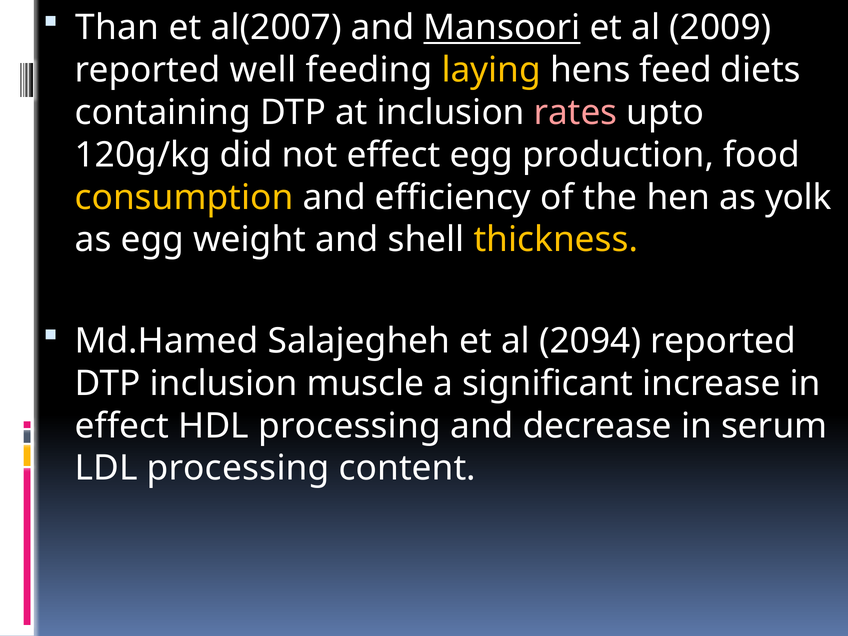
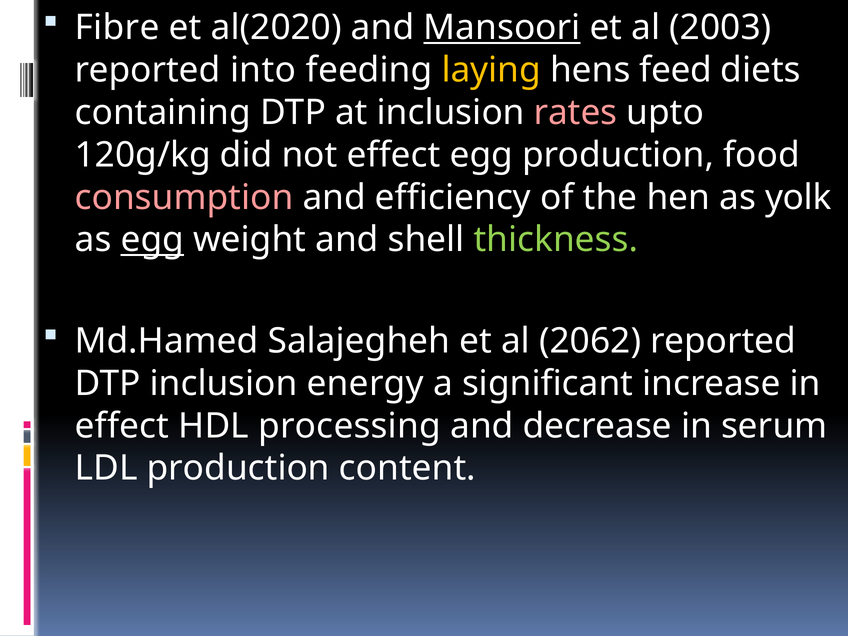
Than: Than -> Fibre (117, 28)
al(2007: al(2007 -> al(2020 (276, 28)
2009: 2009 -> 2003 (720, 28)
well: well -> into (263, 70)
consumption colour: yellow -> pink (184, 197)
egg underline: none -> present (152, 240)
thickness colour: yellow -> light green (556, 240)
2094: 2094 -> 2062 (590, 341)
muscle: muscle -> energy (365, 384)
LDL processing: processing -> production (238, 468)
